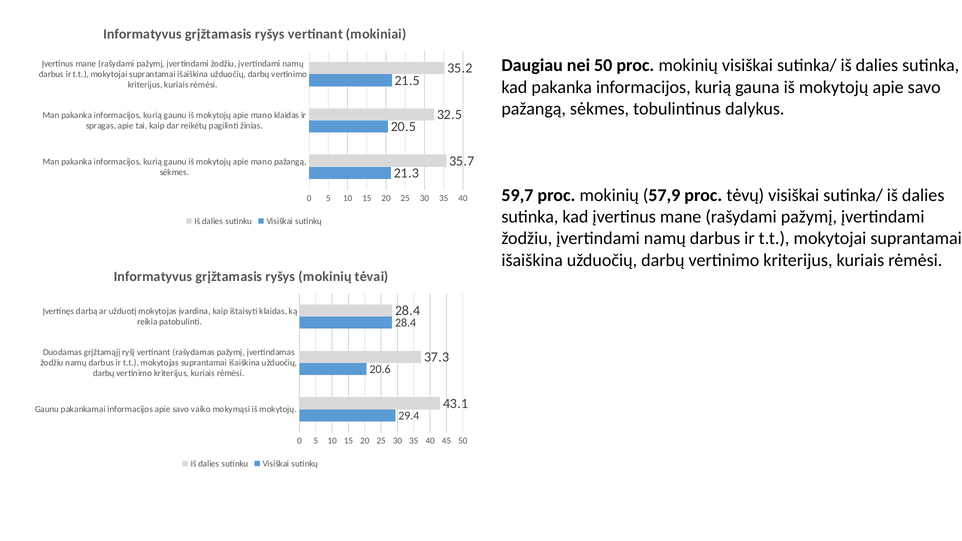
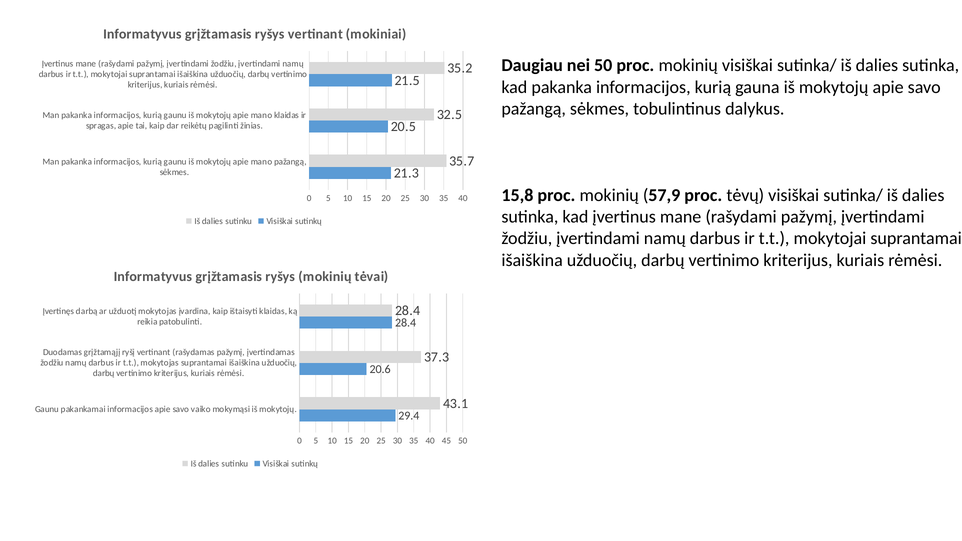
59,7: 59,7 -> 15,8 (517, 195)
